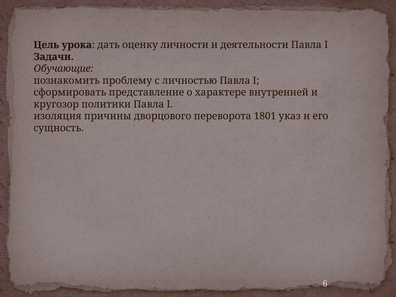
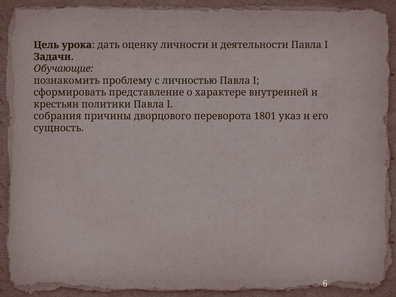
кругозор: кругозор -> крестьян (56, 104)
изоляция: изоляция -> собрания (58, 116)
